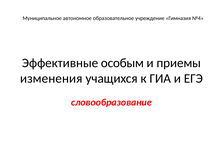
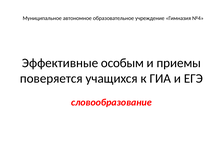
изменения: изменения -> поверяется (51, 79)
